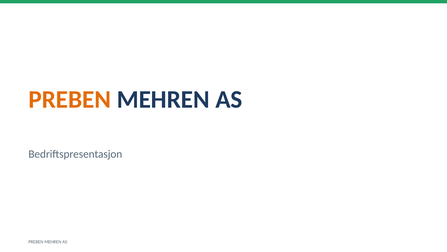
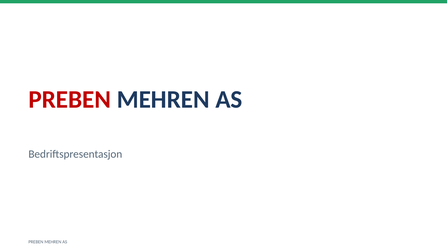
PREBEN colour: orange -> red (70, 99)
